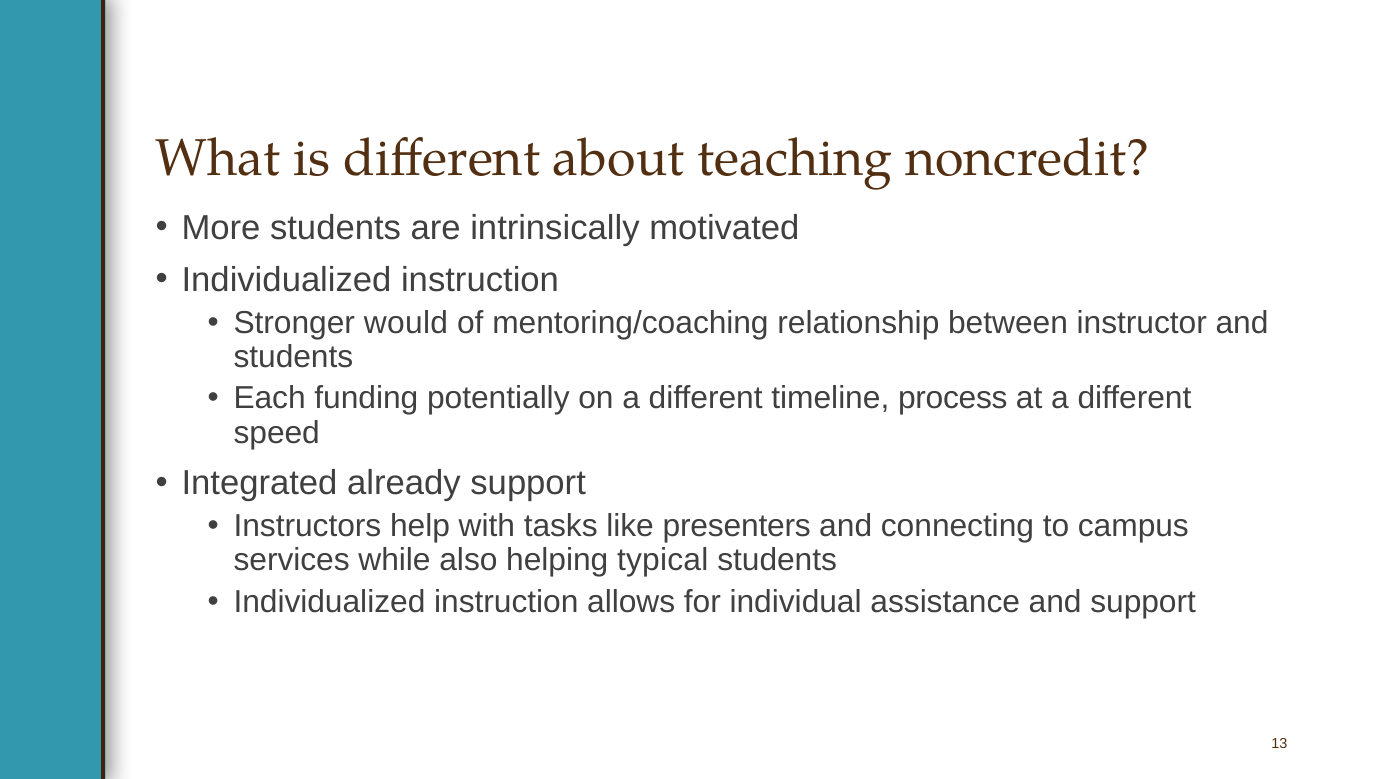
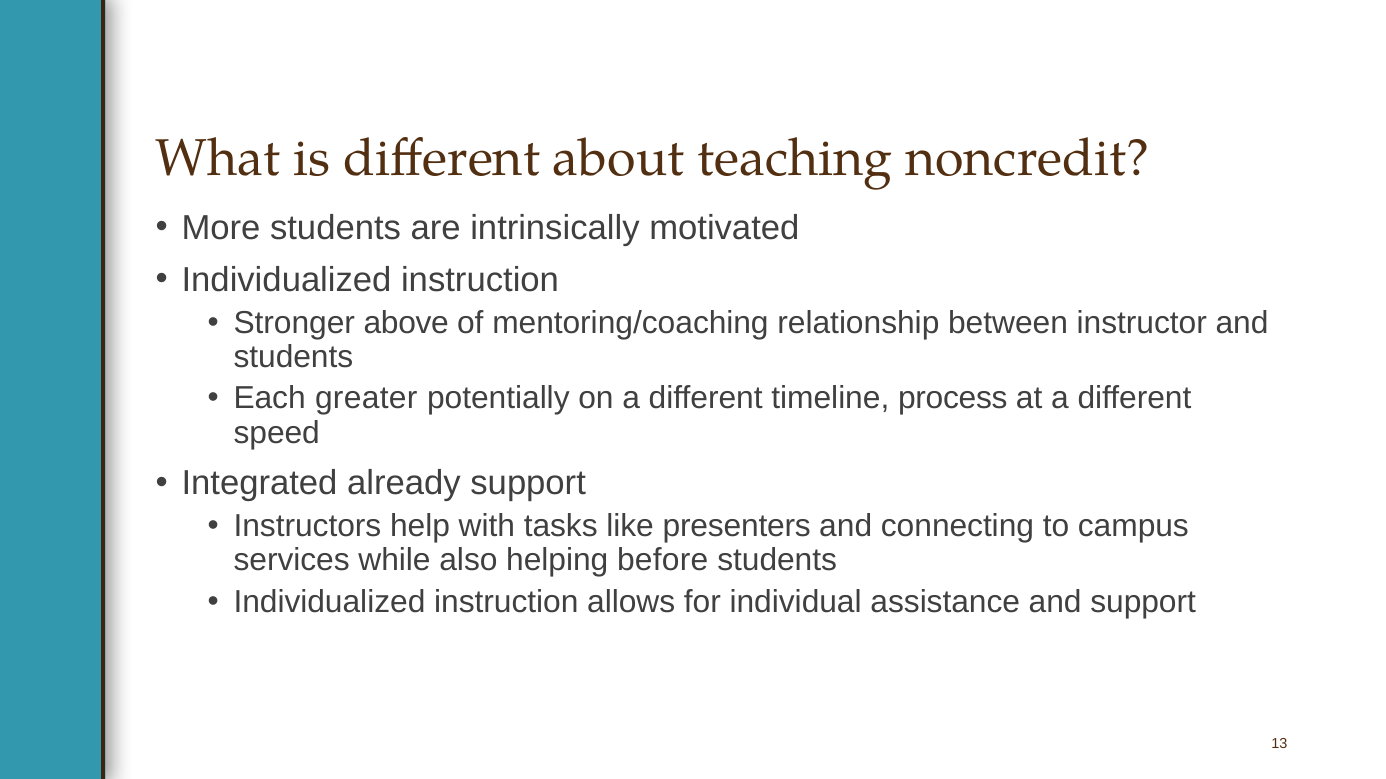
would: would -> above (406, 323)
funding: funding -> greater (366, 399)
typical: typical -> before (663, 561)
